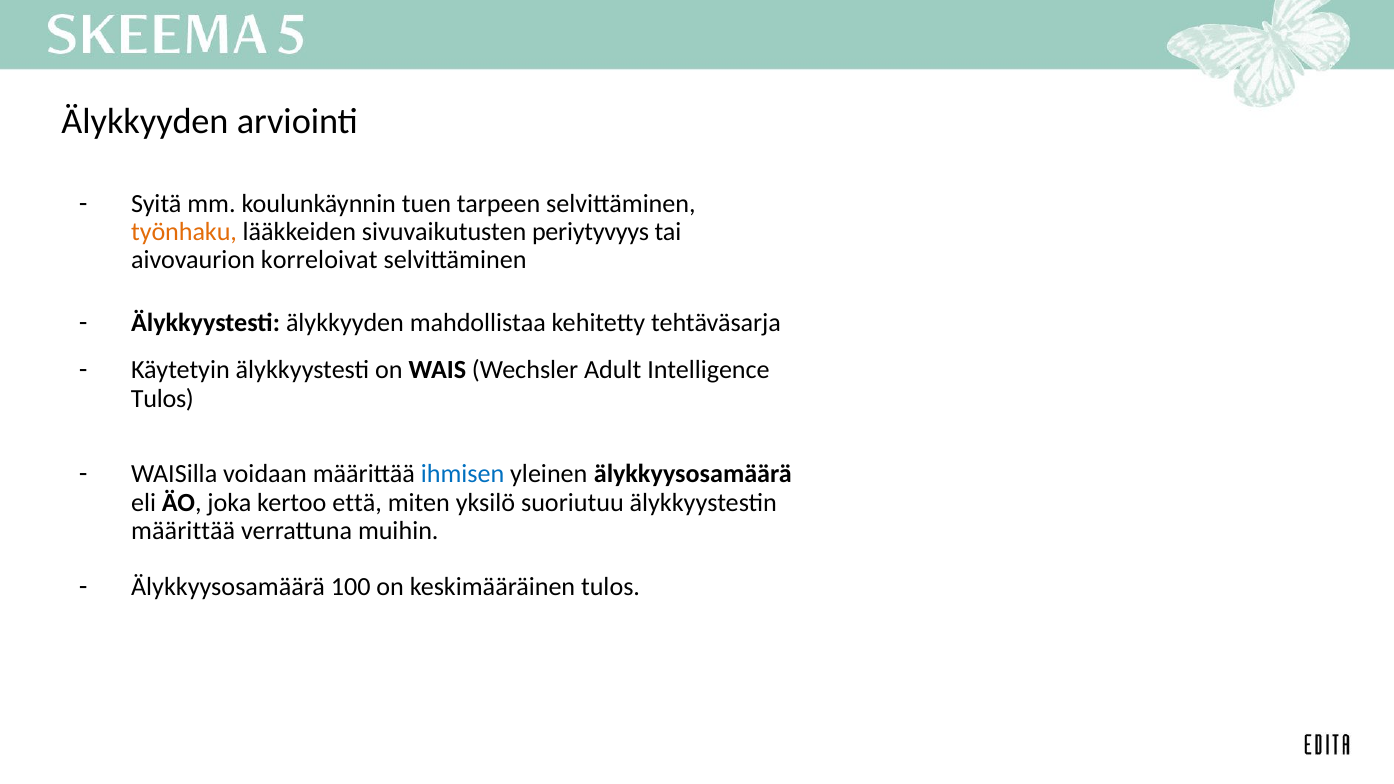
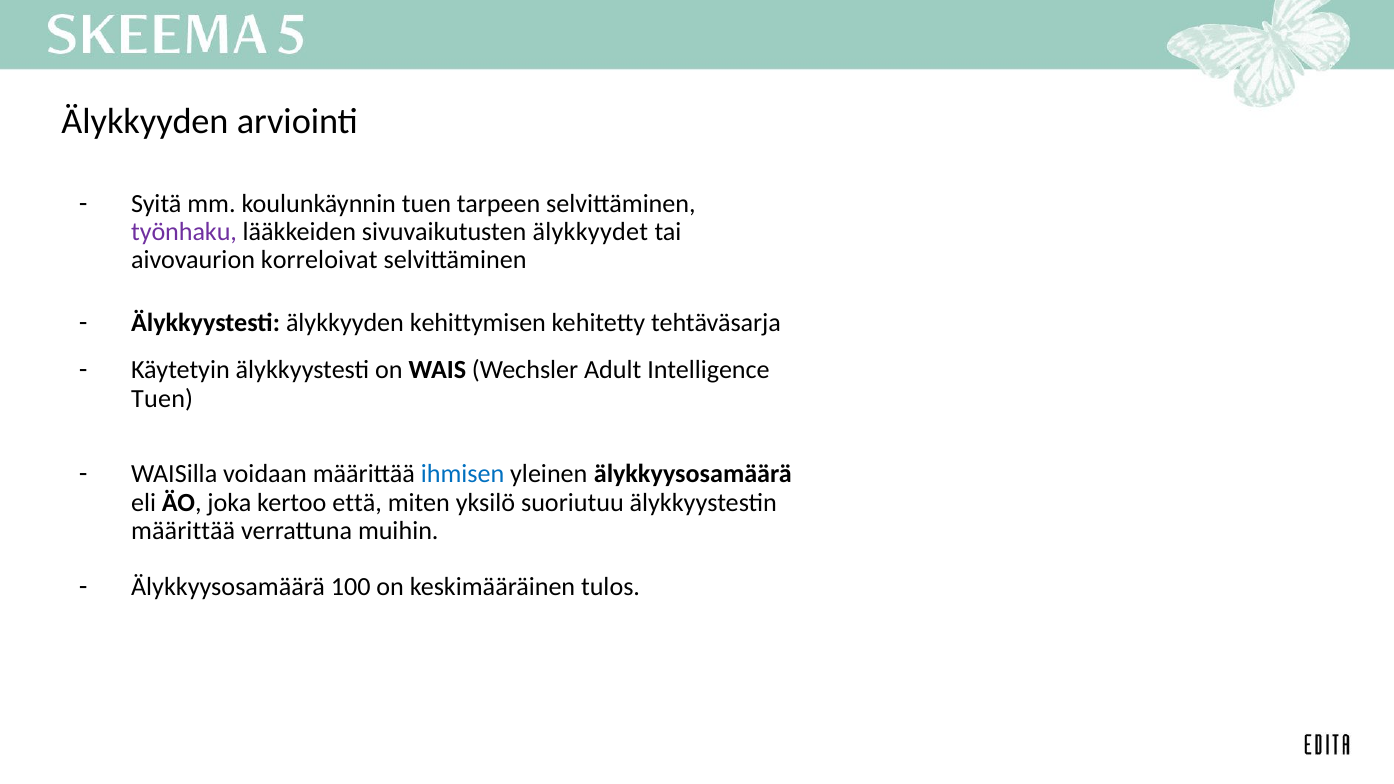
työnhaku colour: orange -> purple (184, 232)
periytyvyys: periytyvyys -> älykkyydet (590, 232)
mahdollistaa: mahdollistaa -> kehittymisen (478, 323)
Tulos: Tulos -> Tuen (162, 399)
